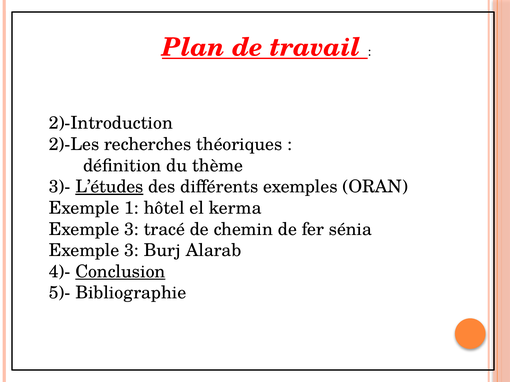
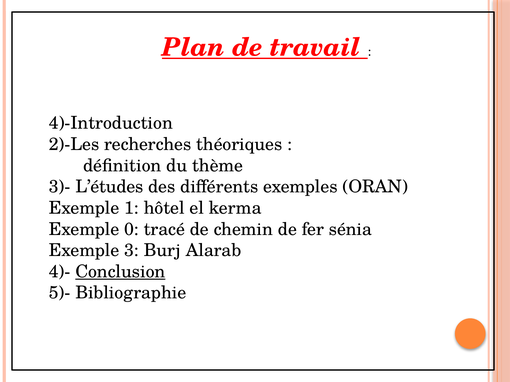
2)-Introduction: 2)-Introduction -> 4)-Introduction (111, 123)
L’études underline: present -> none (109, 187)
3: 3 -> 0 (131, 229)
